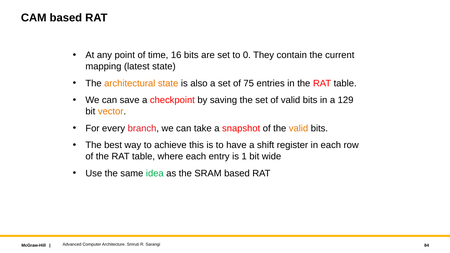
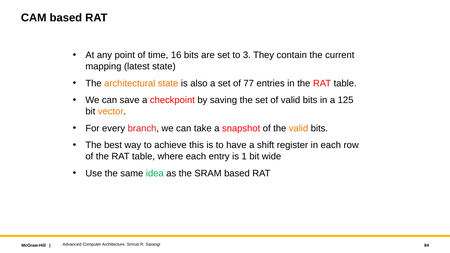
0: 0 -> 3 (247, 55)
75: 75 -> 77 (249, 83)
129: 129 -> 125 (346, 100)
